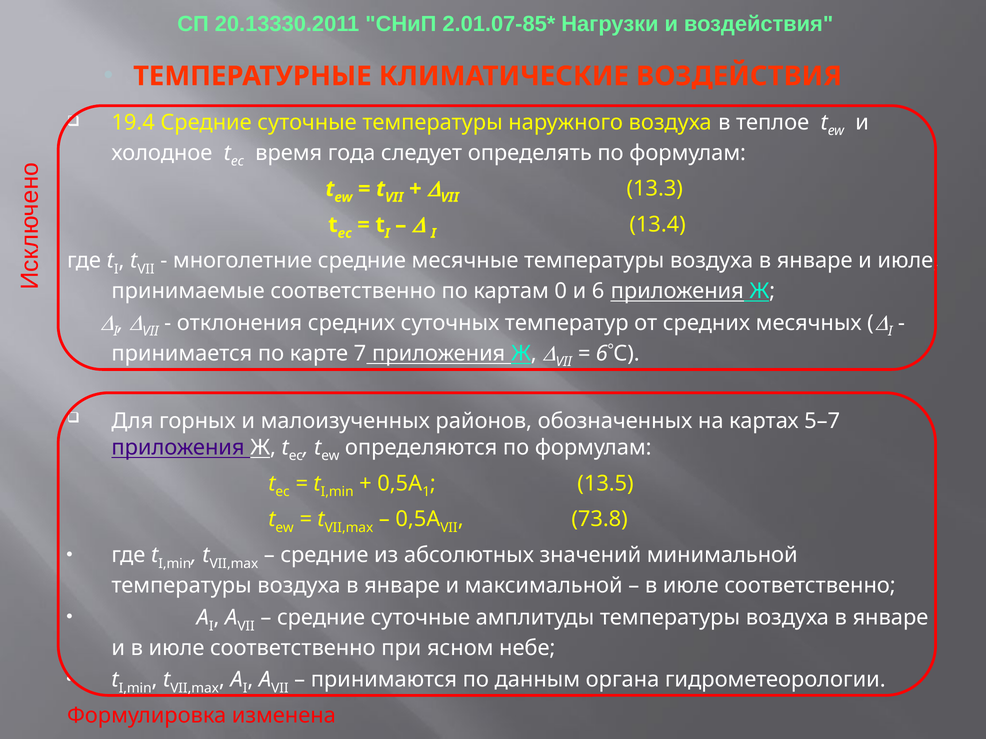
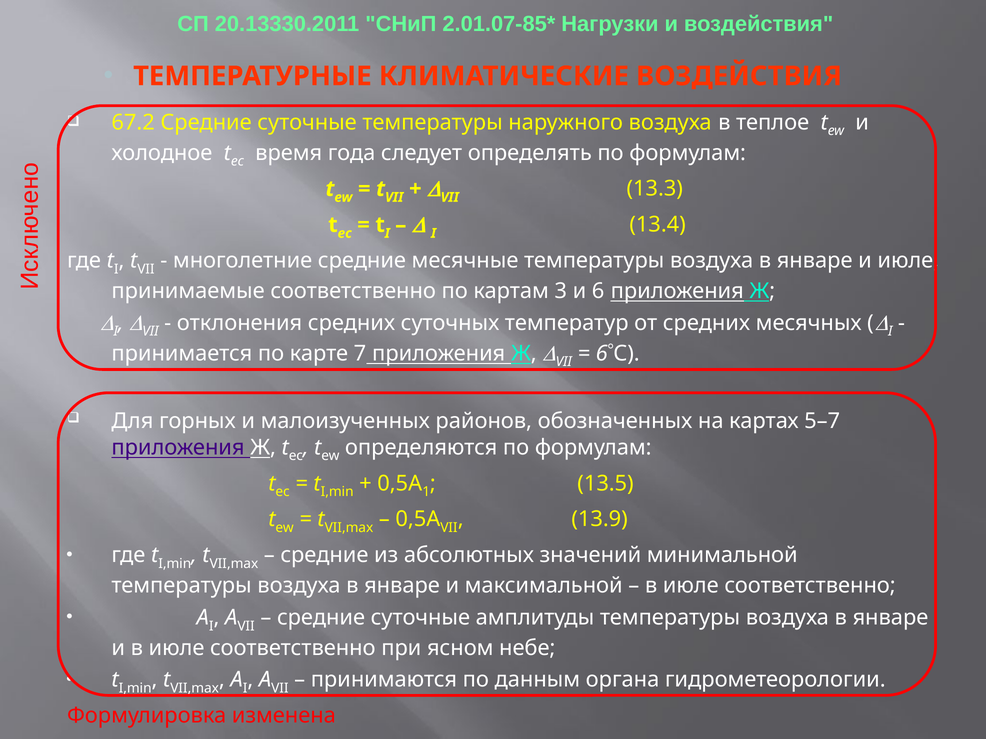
19.4: 19.4 -> 67.2 (133, 122)
0: 0 -> 3 (561, 291)
73.8: 73.8 -> 13.9 (600, 520)
